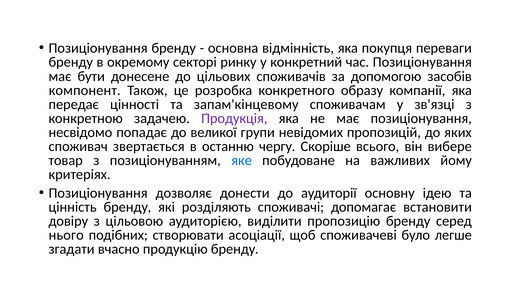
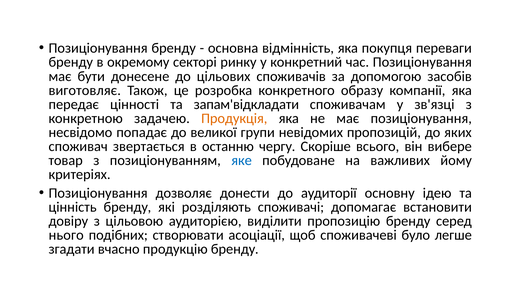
компонент: компонент -> виготовляє (85, 90)
запам'кінцевому: запам'кінцевому -> запам'відкладати (246, 104)
Продукція colour: purple -> orange (234, 118)
